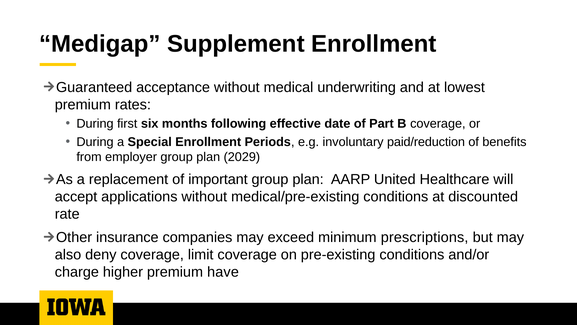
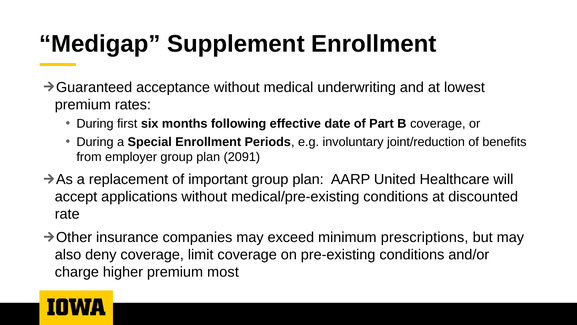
paid/reduction: paid/reduction -> joint/reduction (426, 142)
2029: 2029 -> 2091 (242, 157)
have: have -> most (223, 272)
